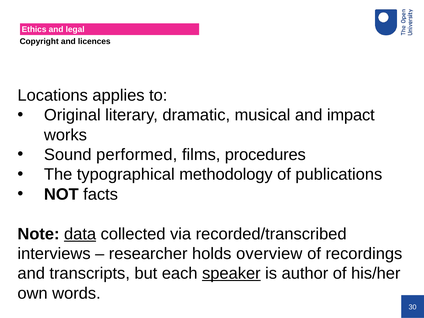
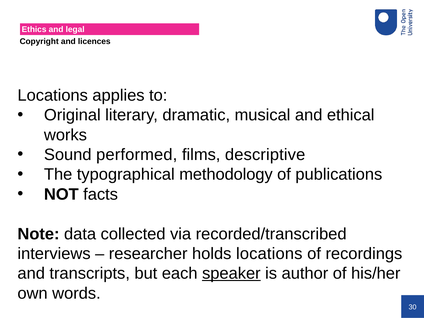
impact: impact -> ethical (351, 115)
procedures: procedures -> descriptive (265, 155)
data underline: present -> none (80, 234)
holds overview: overview -> locations (269, 254)
